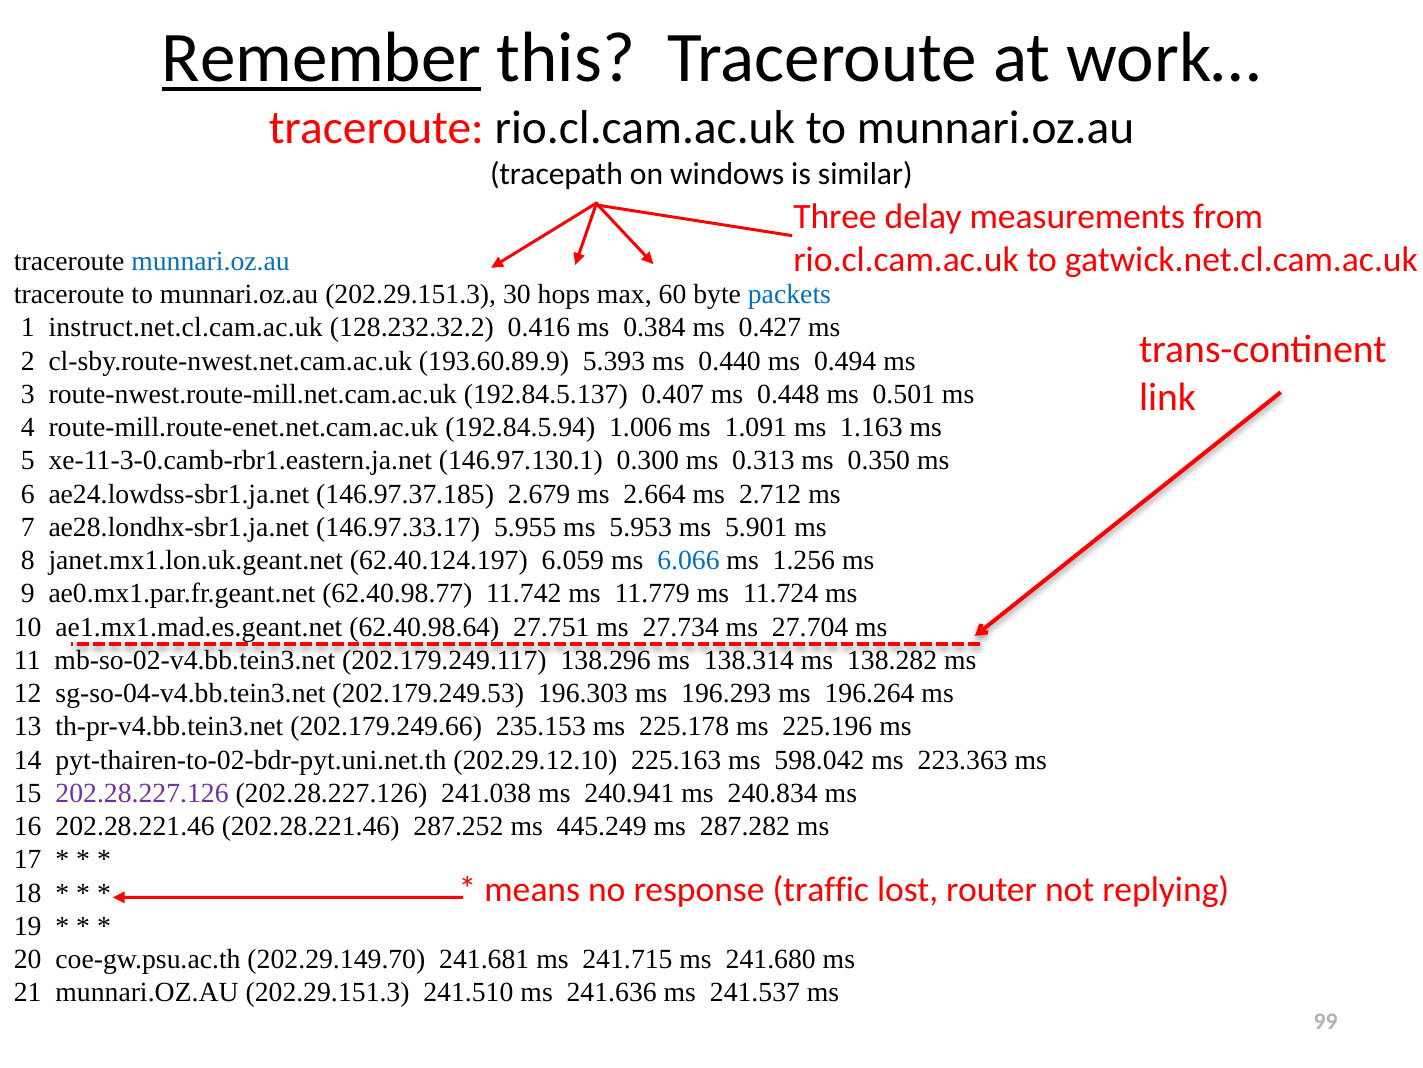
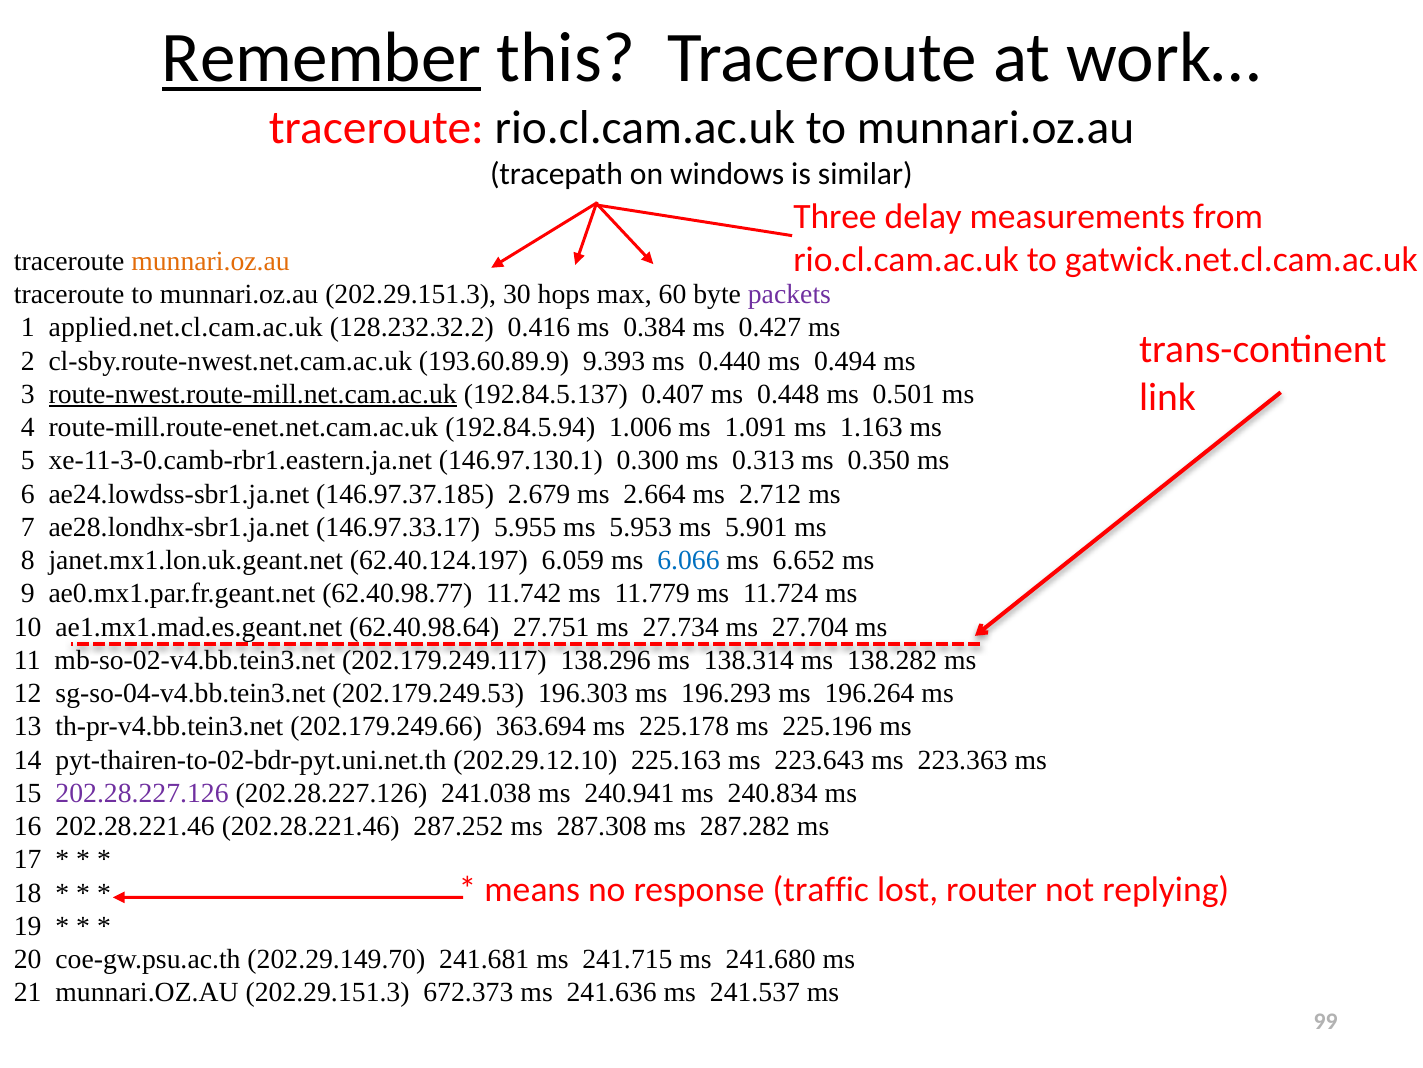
munnari.oz.au colour: blue -> orange (211, 261)
packets colour: blue -> purple (789, 294)
instruct.net.cl.cam.ac.uk: instruct.net.cl.cam.ac.uk -> applied.net.cl.cam.ac.uk (186, 328)
5.393: 5.393 -> 9.393 (614, 361)
route-nwest.route-mill.net.cam.ac.uk underline: none -> present (253, 394)
1.256: 1.256 -> 6.652 (804, 560)
235.153: 235.153 -> 363.694 (541, 726)
598.042: 598.042 -> 223.643 (819, 759)
445.249: 445.249 -> 287.308 (602, 826)
241.510: 241.510 -> 672.373 (468, 992)
